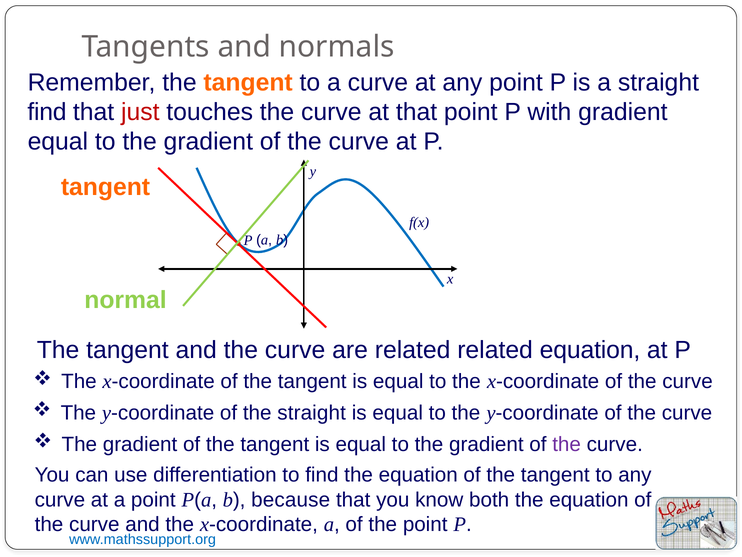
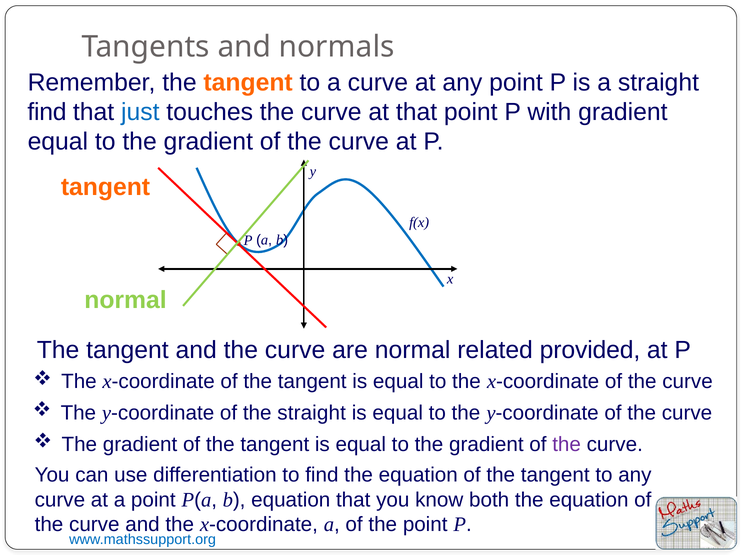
just colour: red -> blue (140, 112)
are related: related -> normal (413, 350)
related equation: equation -> provided (590, 350)
b because: because -> equation (291, 499)
